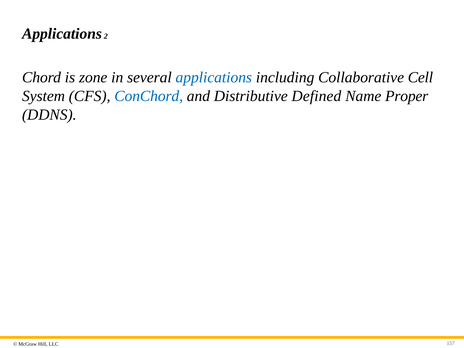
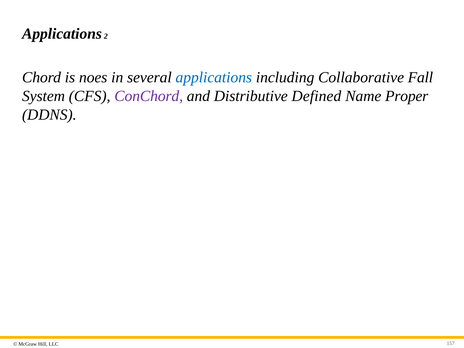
zone: zone -> noes (93, 77)
Cell: Cell -> Fall (420, 77)
ConChord colour: blue -> purple (149, 96)
